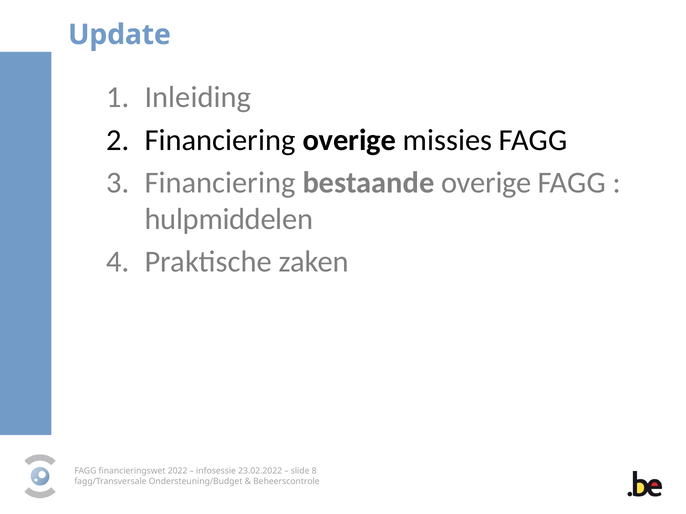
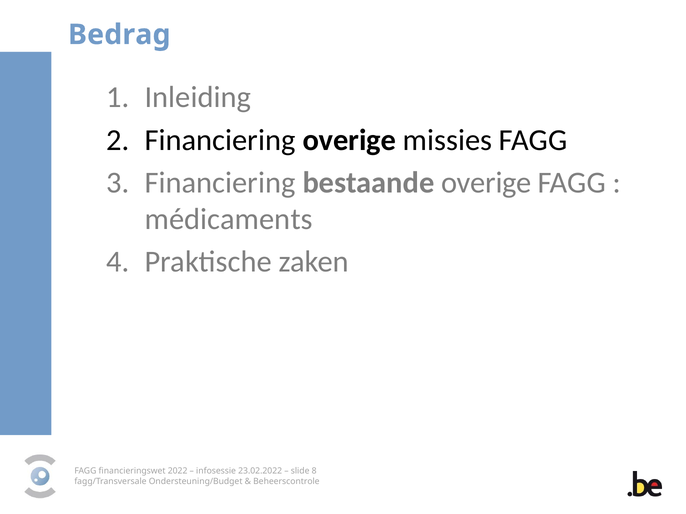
Update: Update -> Bedrag (119, 35)
hulpmiddelen: hulpmiddelen -> médicaments (229, 219)
